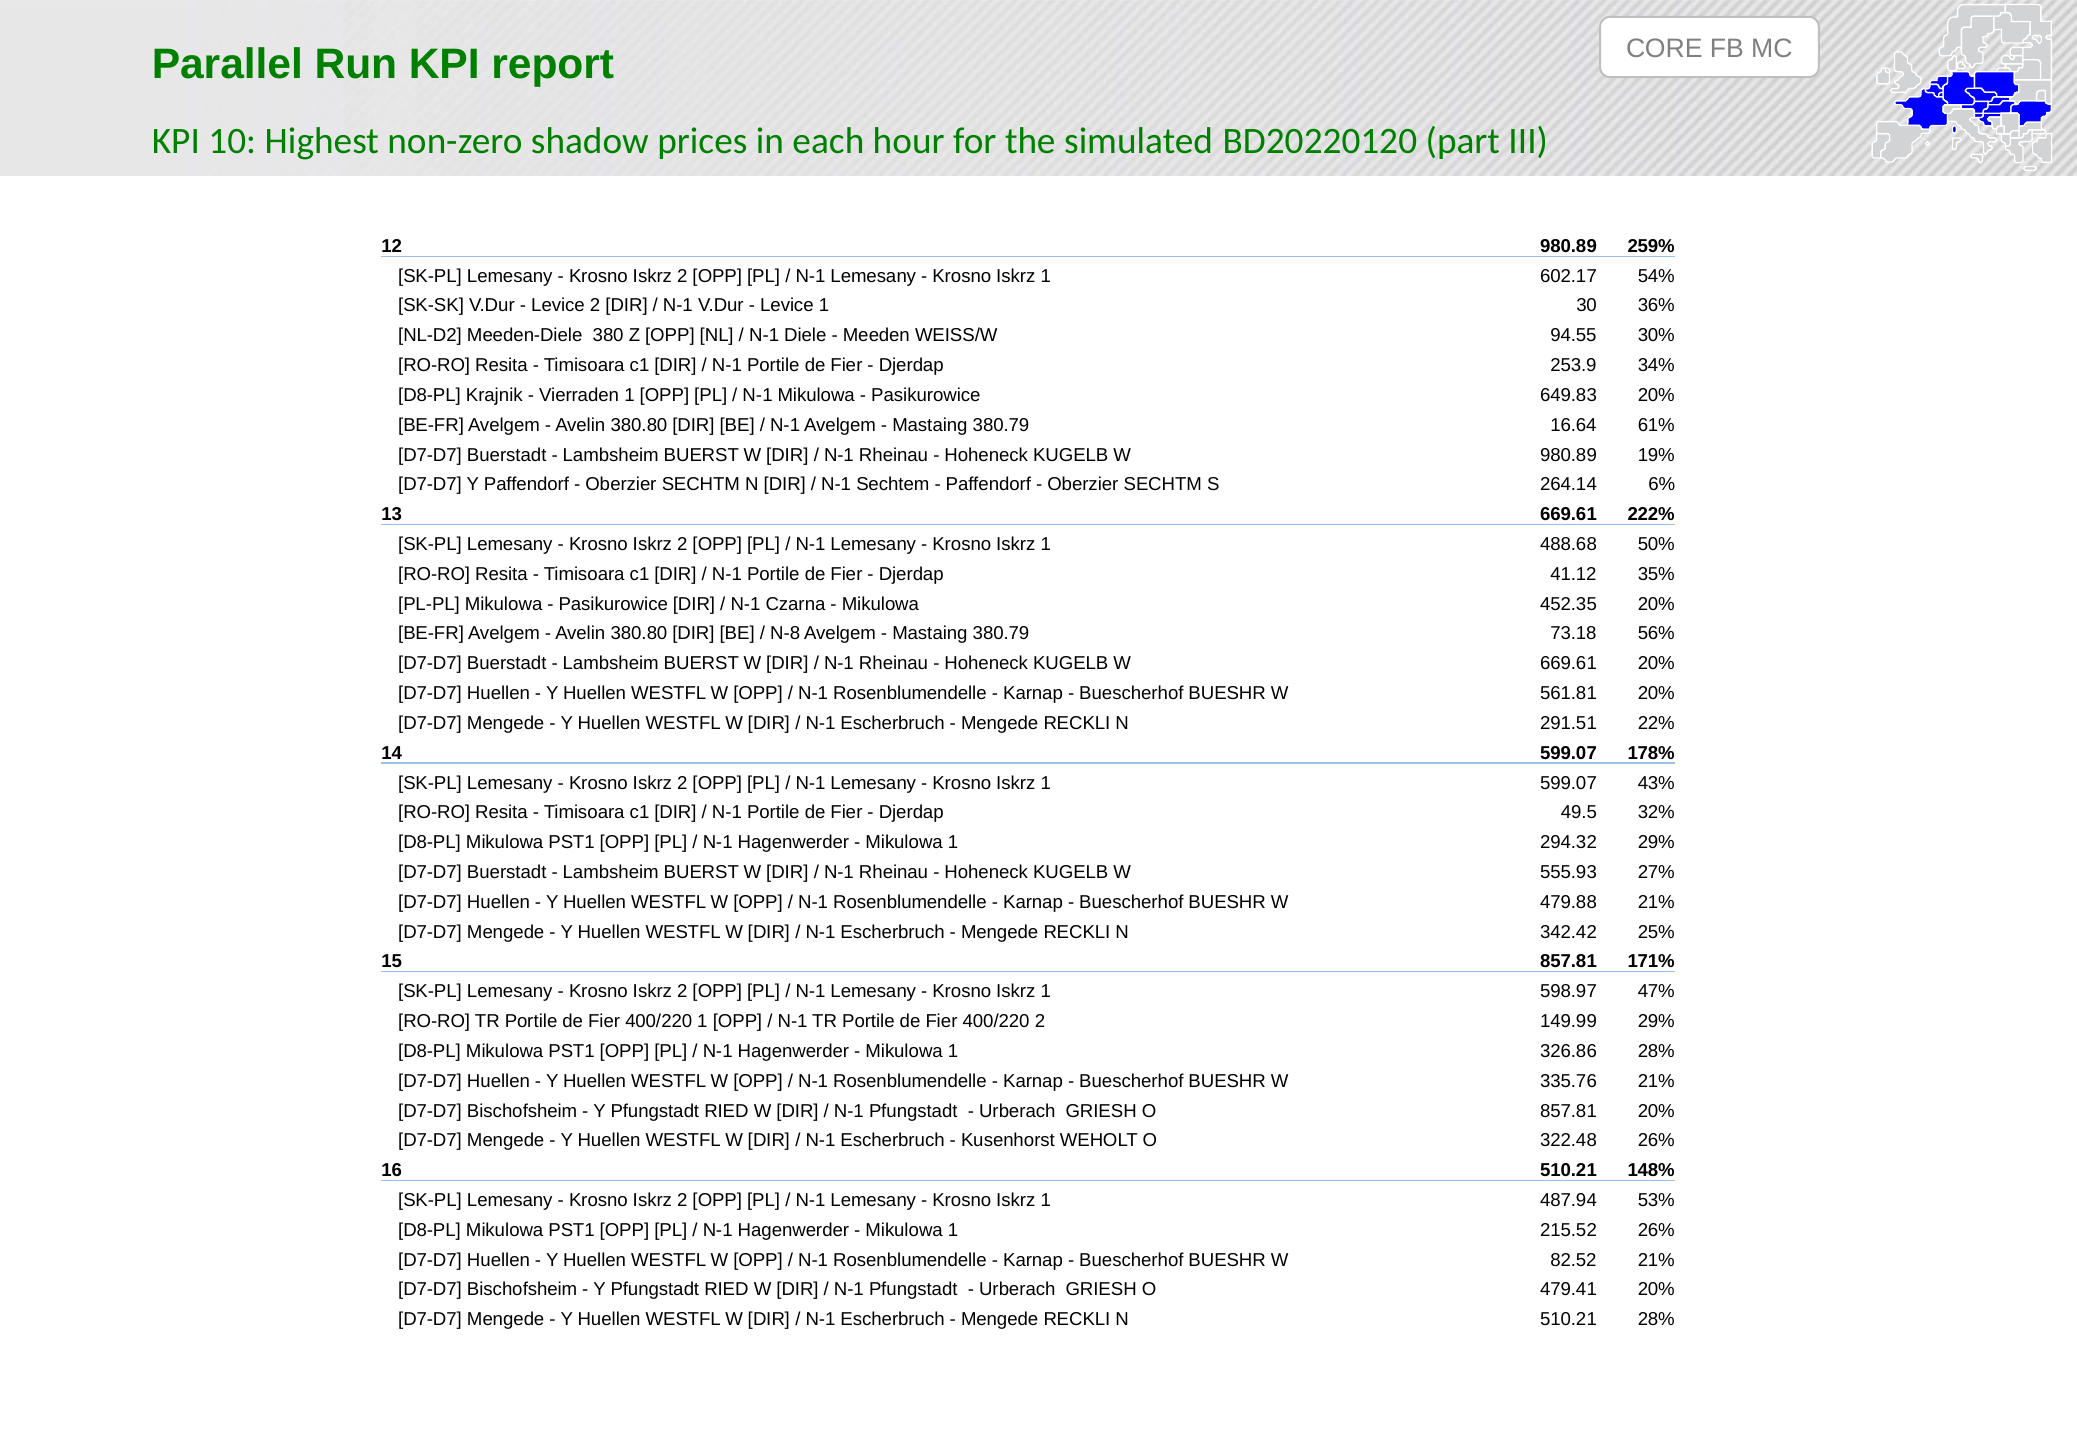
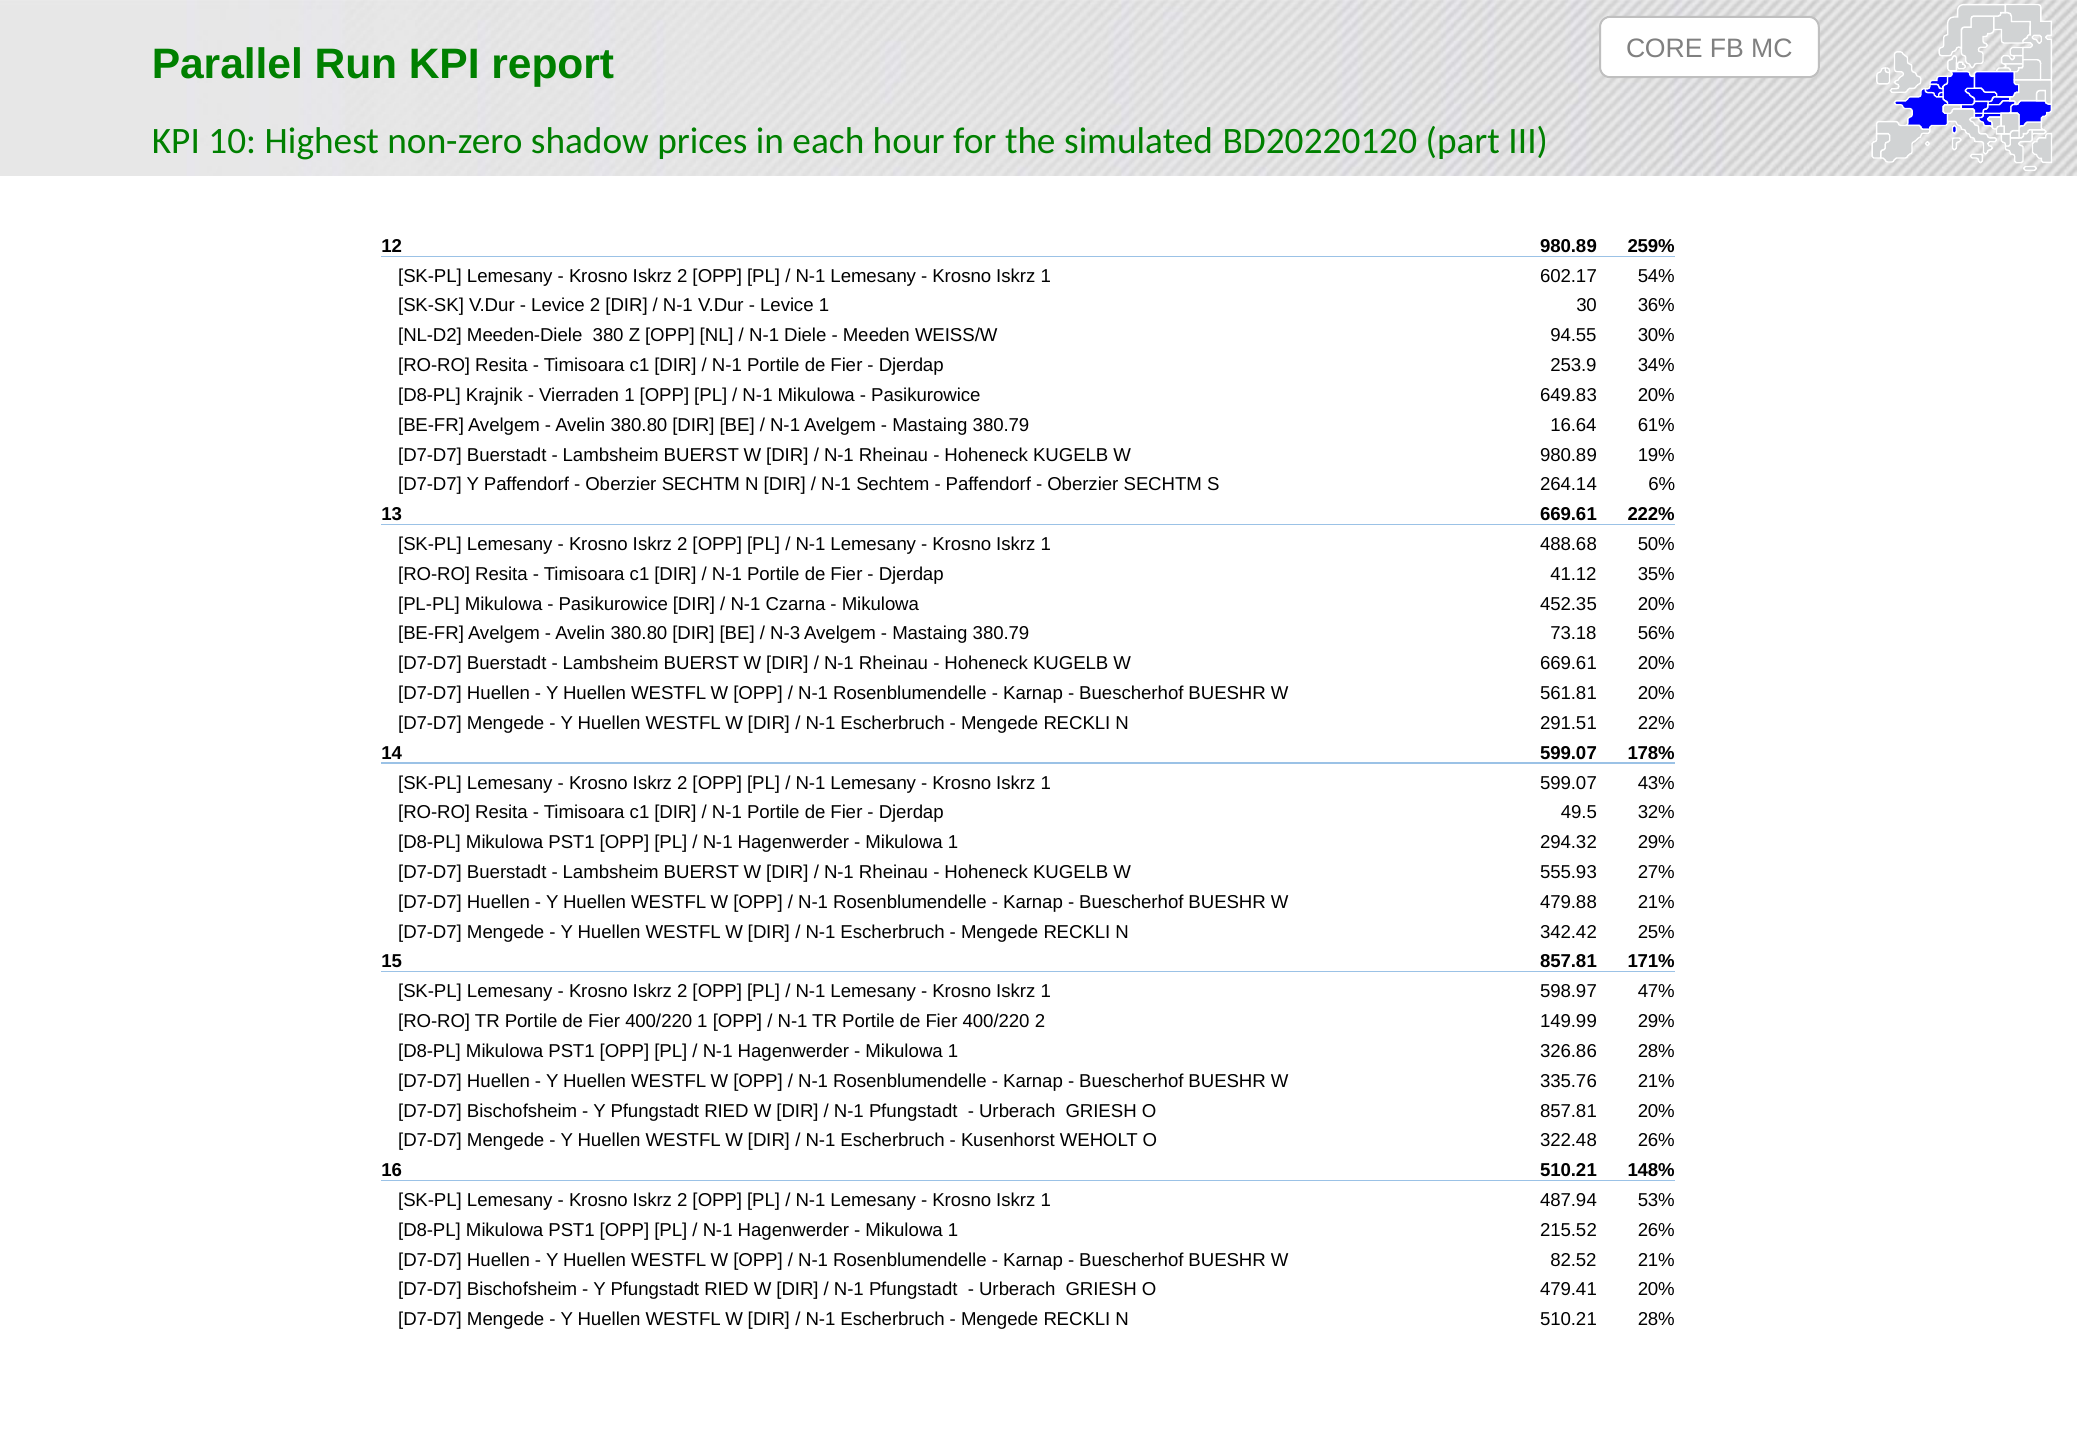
N-8: N-8 -> N-3 (785, 634)
